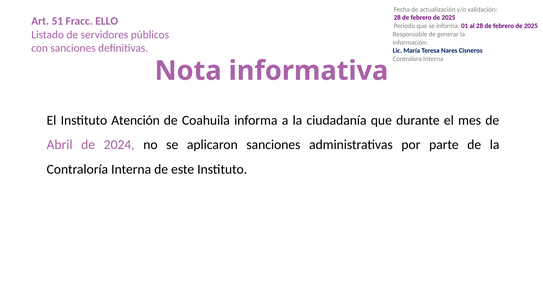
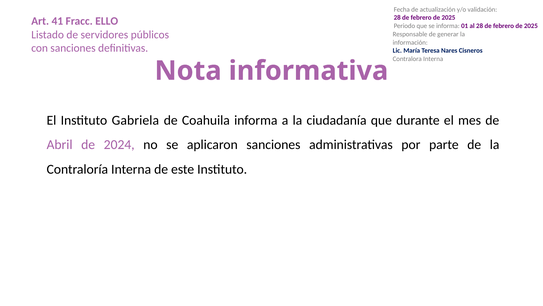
51: 51 -> 41 (57, 21)
Atención: Atención -> Gabriela (135, 120)
